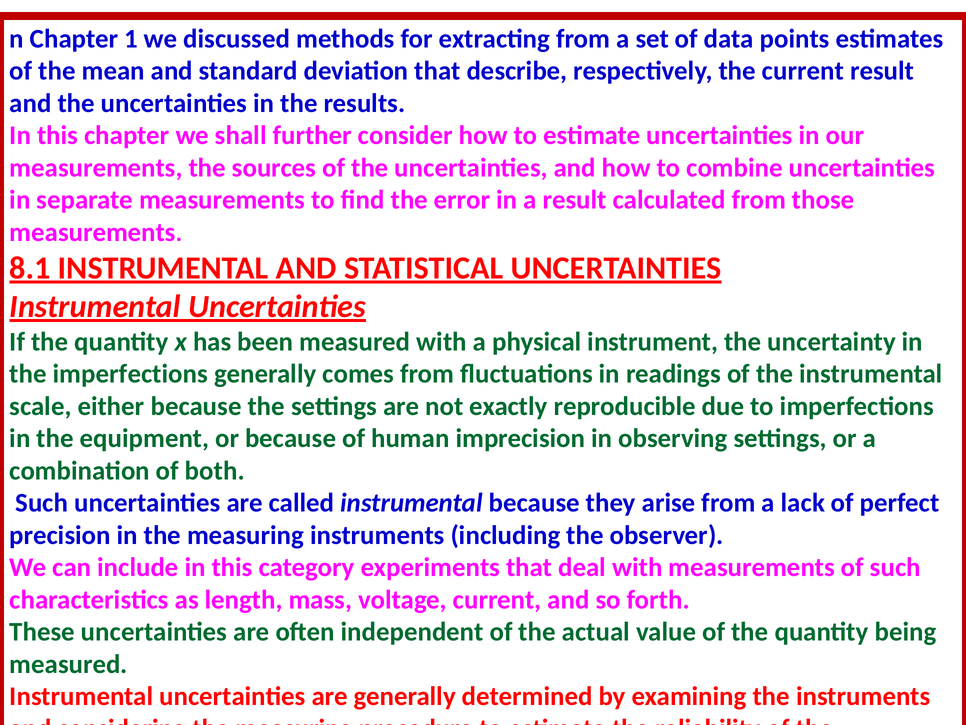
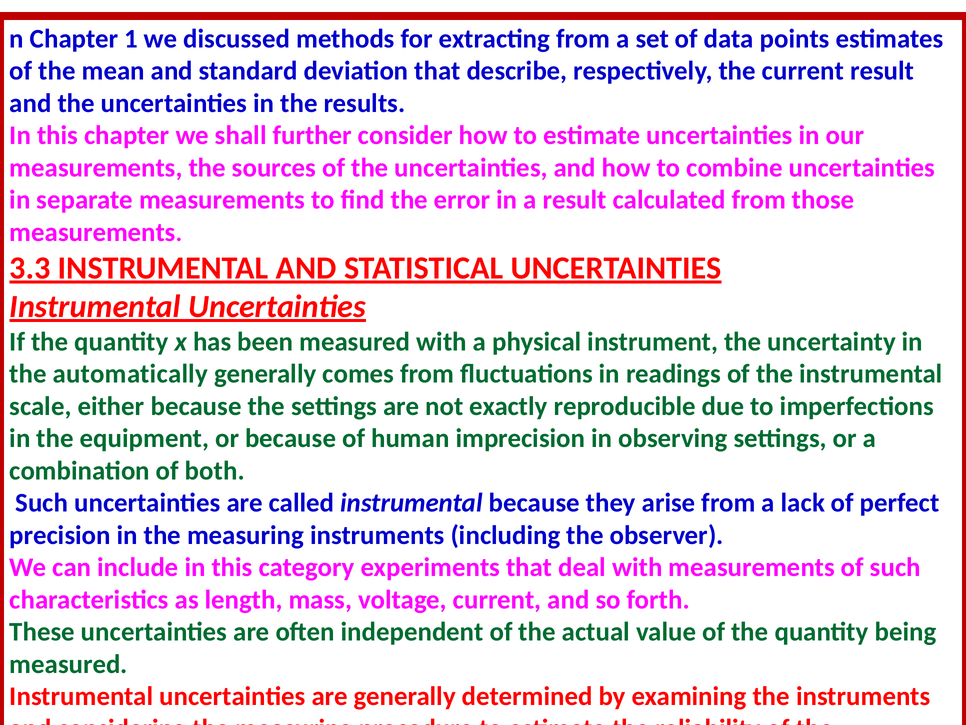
8.1: 8.1 -> 3.3 (30, 268)
the imperfections: imperfections -> automatically (130, 374)
